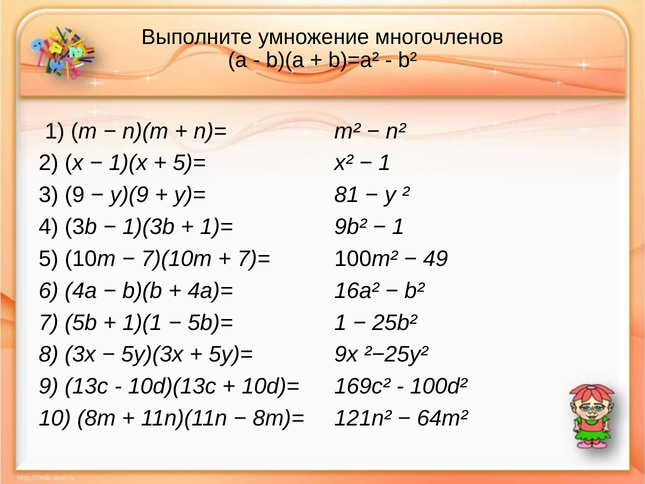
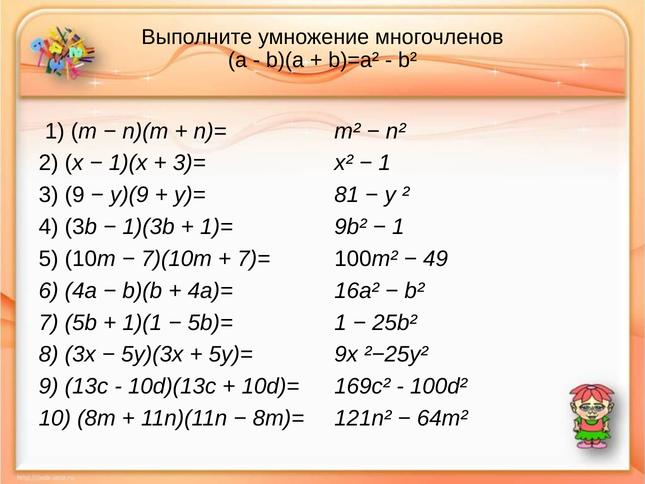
5)=: 5)= -> 3)= (189, 163)
